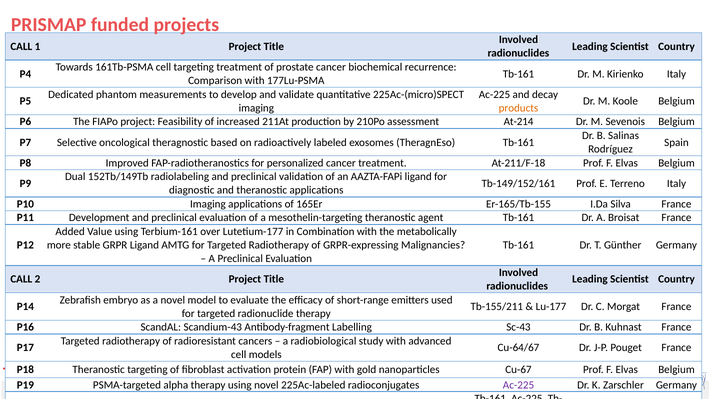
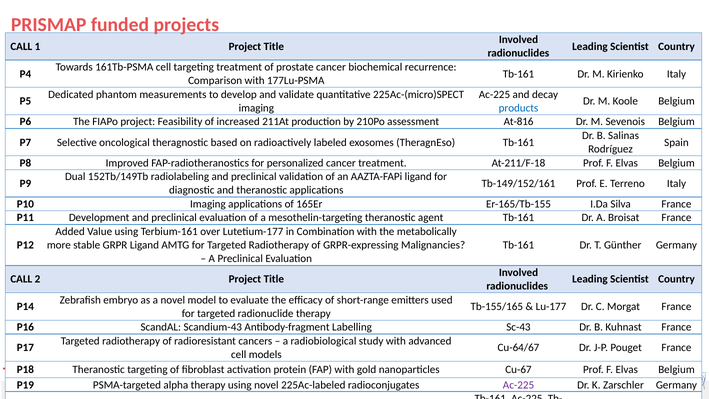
products colour: orange -> blue (518, 108)
At-214: At-214 -> At-816 (519, 122)
Tb-155/211: Tb-155/211 -> Tb-155/165 (497, 307)
